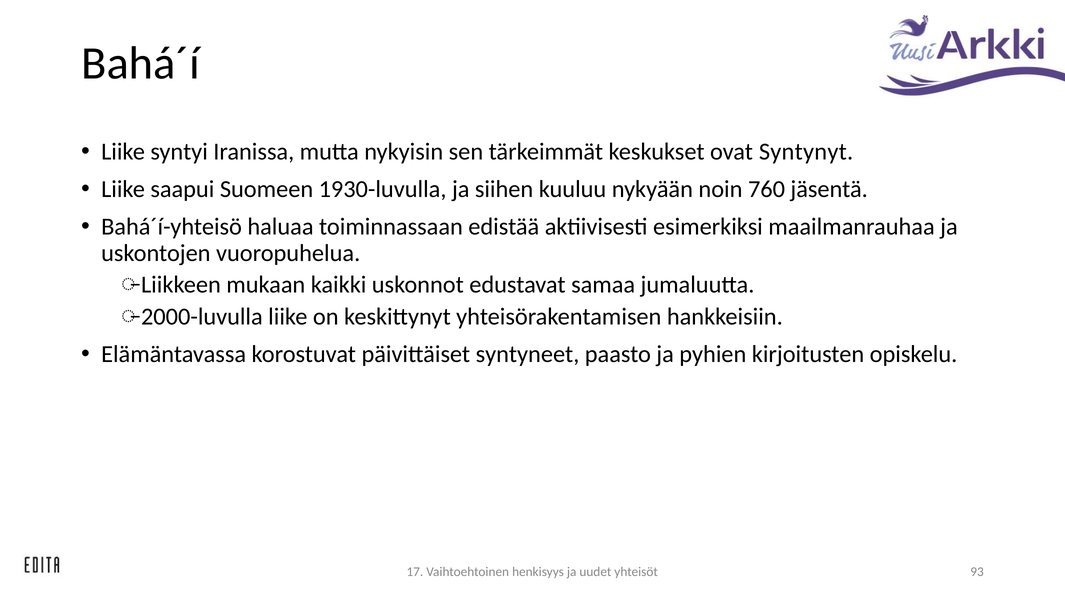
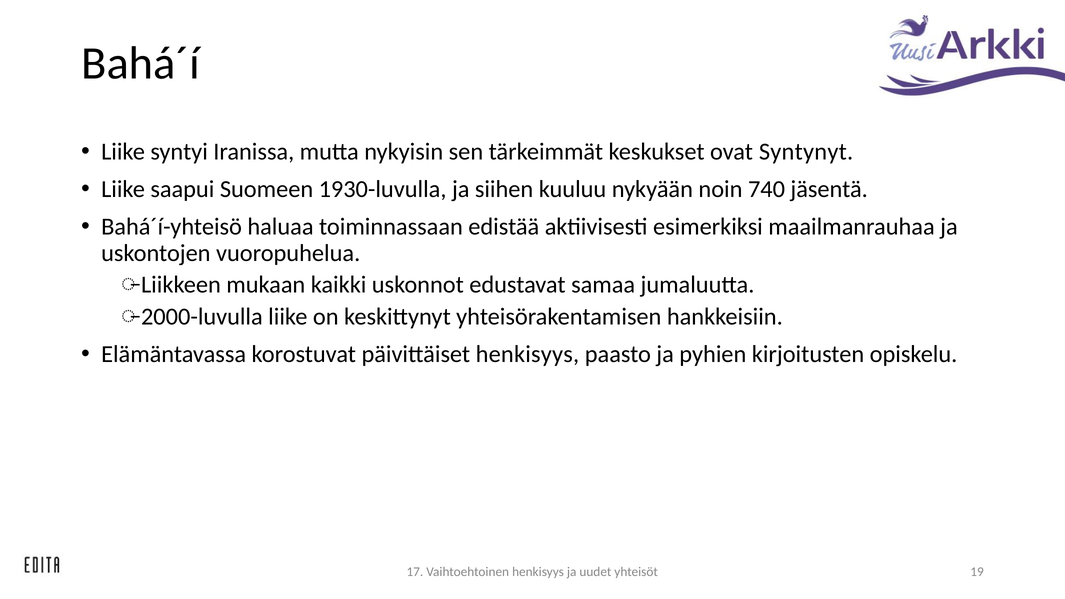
760: 760 -> 740 (766, 189)
päivittäiset syntyneet: syntyneet -> henkisyys (527, 354)
93: 93 -> 19 (977, 572)
